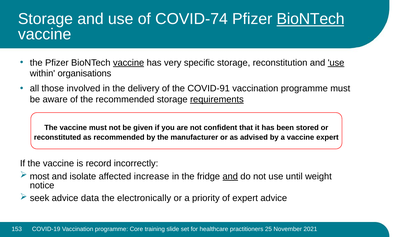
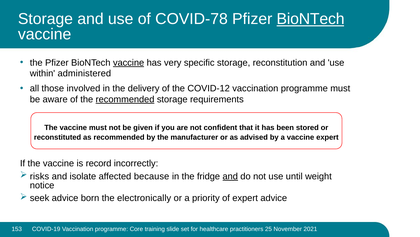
COVID-74: COVID-74 -> COVID-78 (192, 19)
use underline: present -> none (336, 62)
organisations: organisations -> administered (84, 73)
COVID-91: COVID-91 -> COVID-12 (209, 88)
recommended underline: none -> present (125, 99)
requirements underline: present -> none (217, 99)
most: most -> risks (40, 176)
increase: increase -> because (152, 176)
data: data -> born (90, 198)
